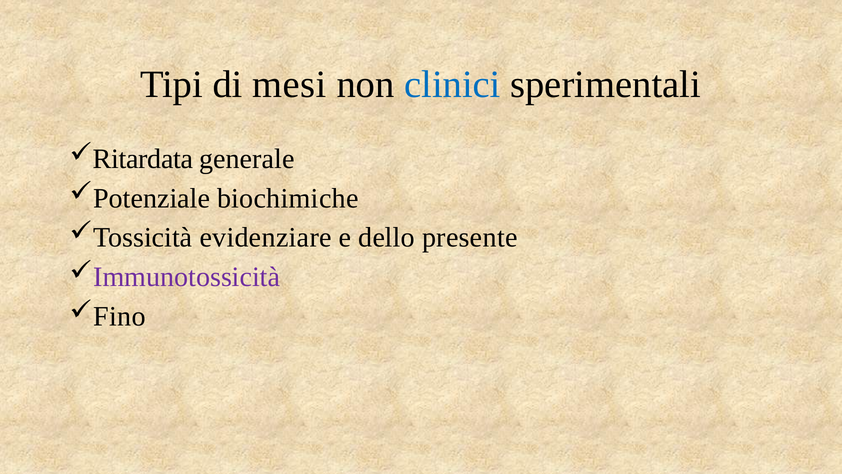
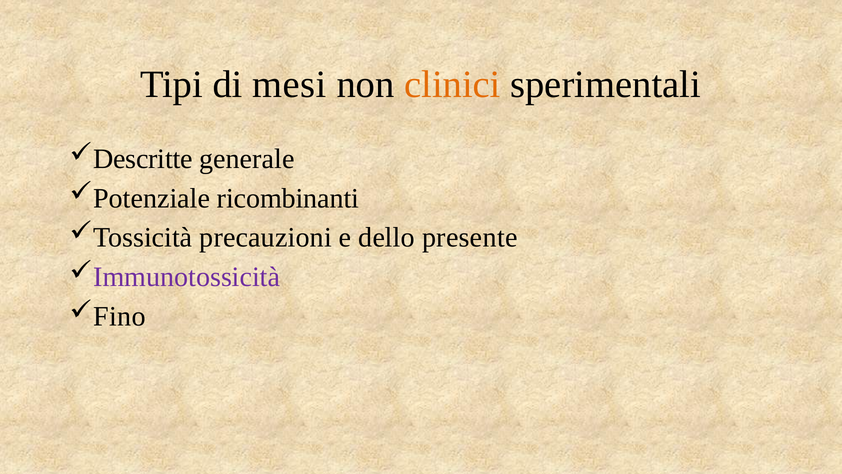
clinici colour: blue -> orange (452, 84)
Ritardata: Ritardata -> Descritte (143, 159)
biochimiche: biochimiche -> ricombinanti (288, 198)
evidenziare: evidenziare -> precauzioni (266, 237)
